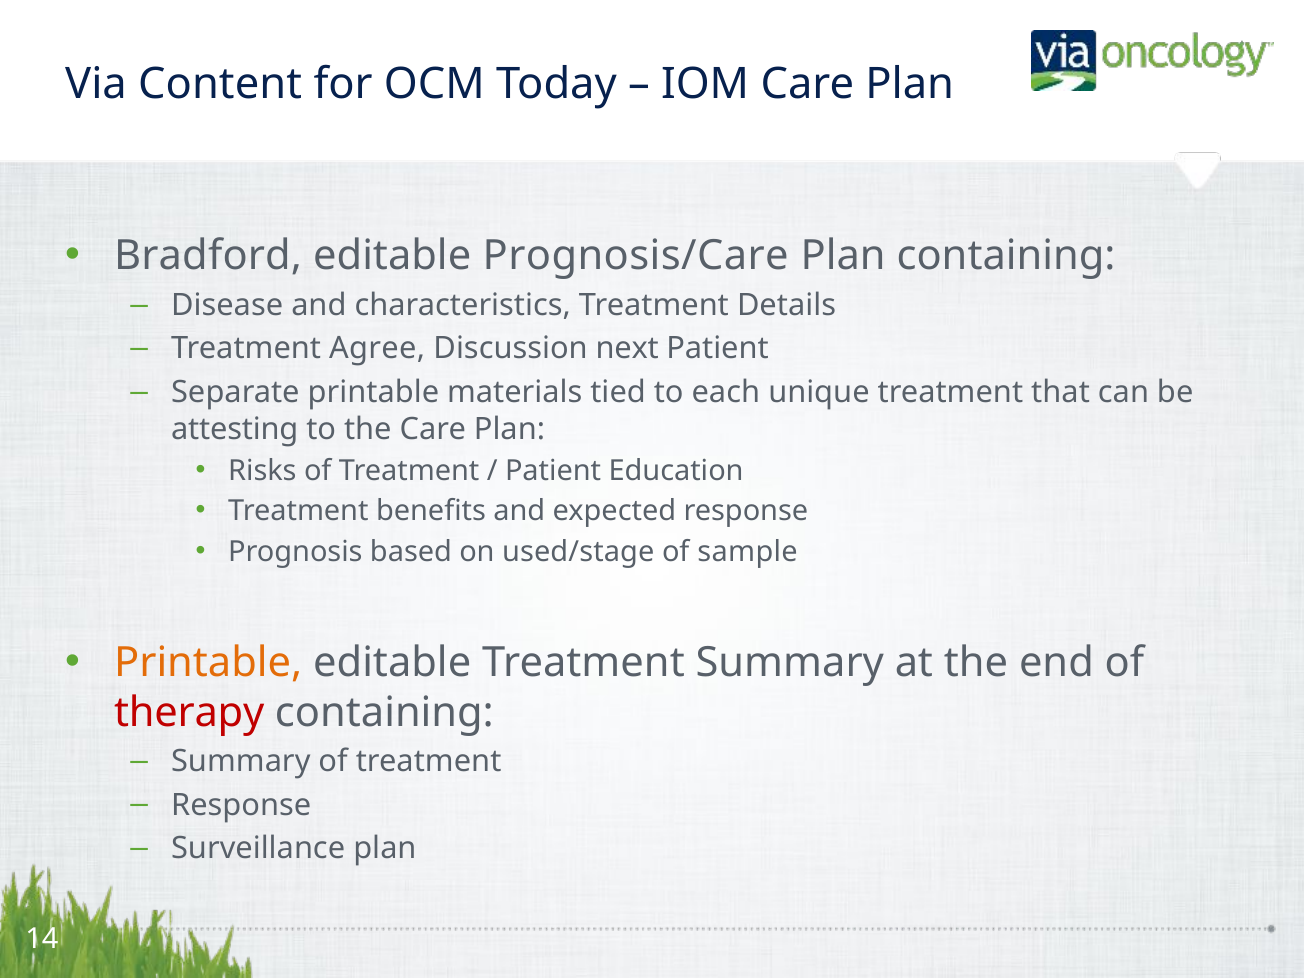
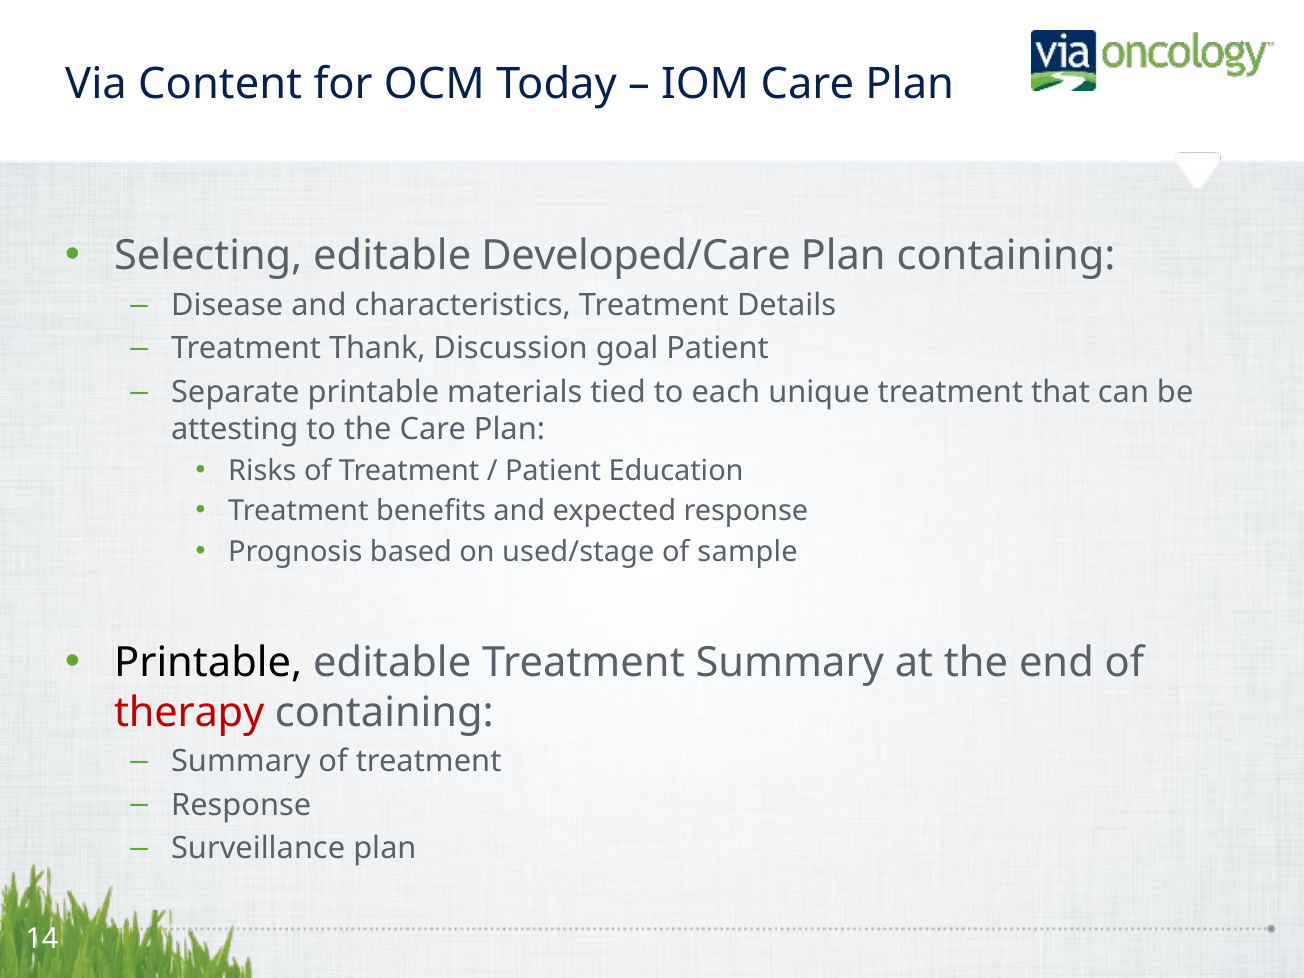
Bradford: Bradford -> Selecting (208, 256)
Prognosis/Care: Prognosis/Care -> Developed/Care (636, 256)
Agree: Agree -> Thank (377, 349)
next: next -> goal (627, 349)
Printable colour: orange -> black (208, 662)
